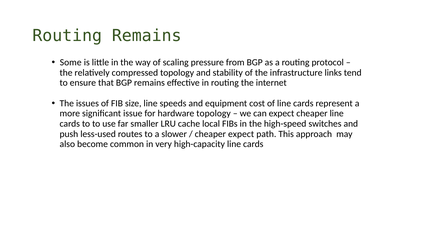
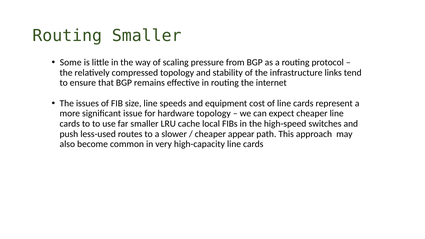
Routing Remains: Remains -> Smaller (147, 36)
cheaper expect: expect -> appear (241, 134)
